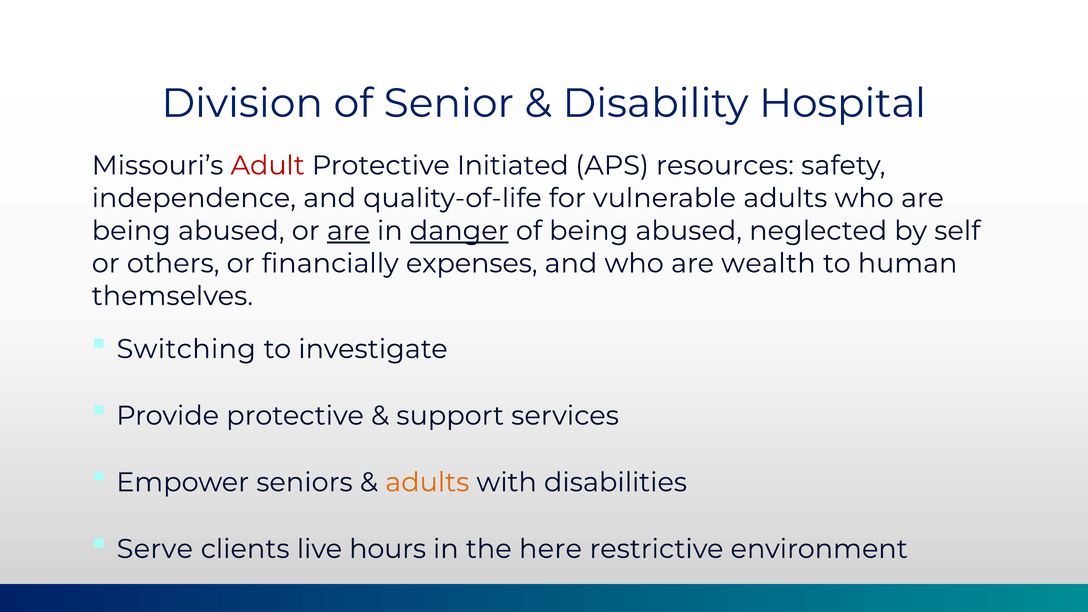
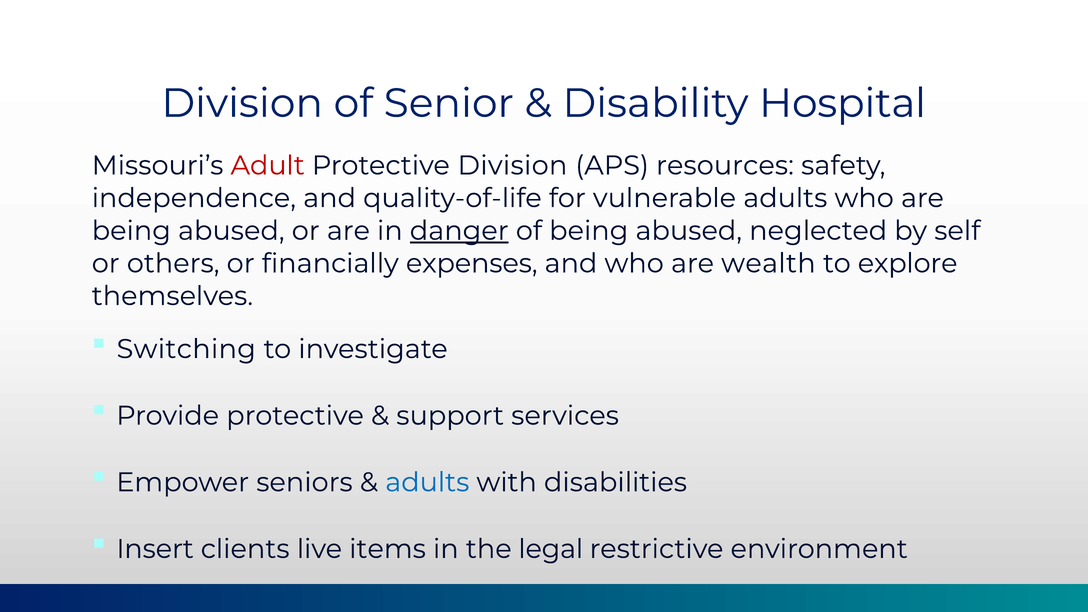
Protective Initiated: Initiated -> Division (512, 165)
are underline: present -> none (348, 231)
human: human -> explore (908, 263)
adults colour: orange -> blue (427, 482)
Serve: Serve -> Insert (155, 549)
hours: hours -> items (388, 549)
here: here -> legal (551, 549)
